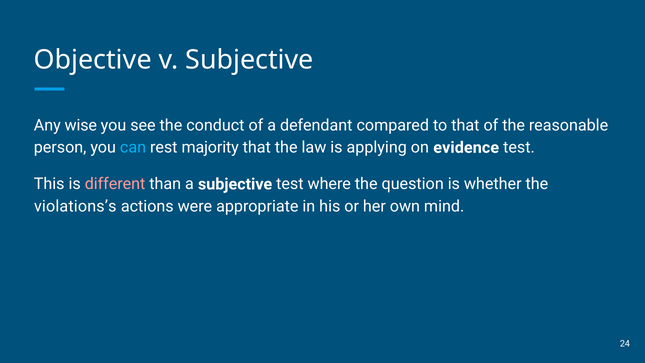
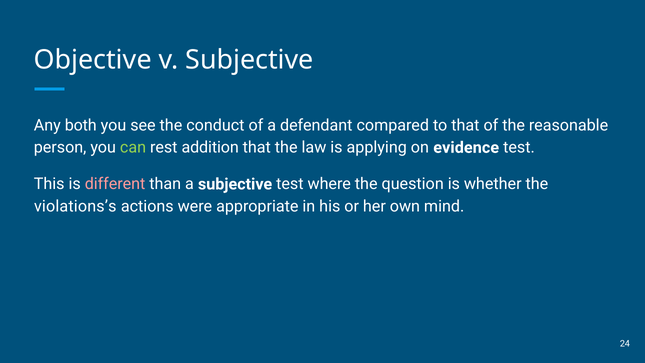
wise: wise -> both (81, 125)
can colour: light blue -> light green (133, 147)
majority: majority -> addition (210, 147)
